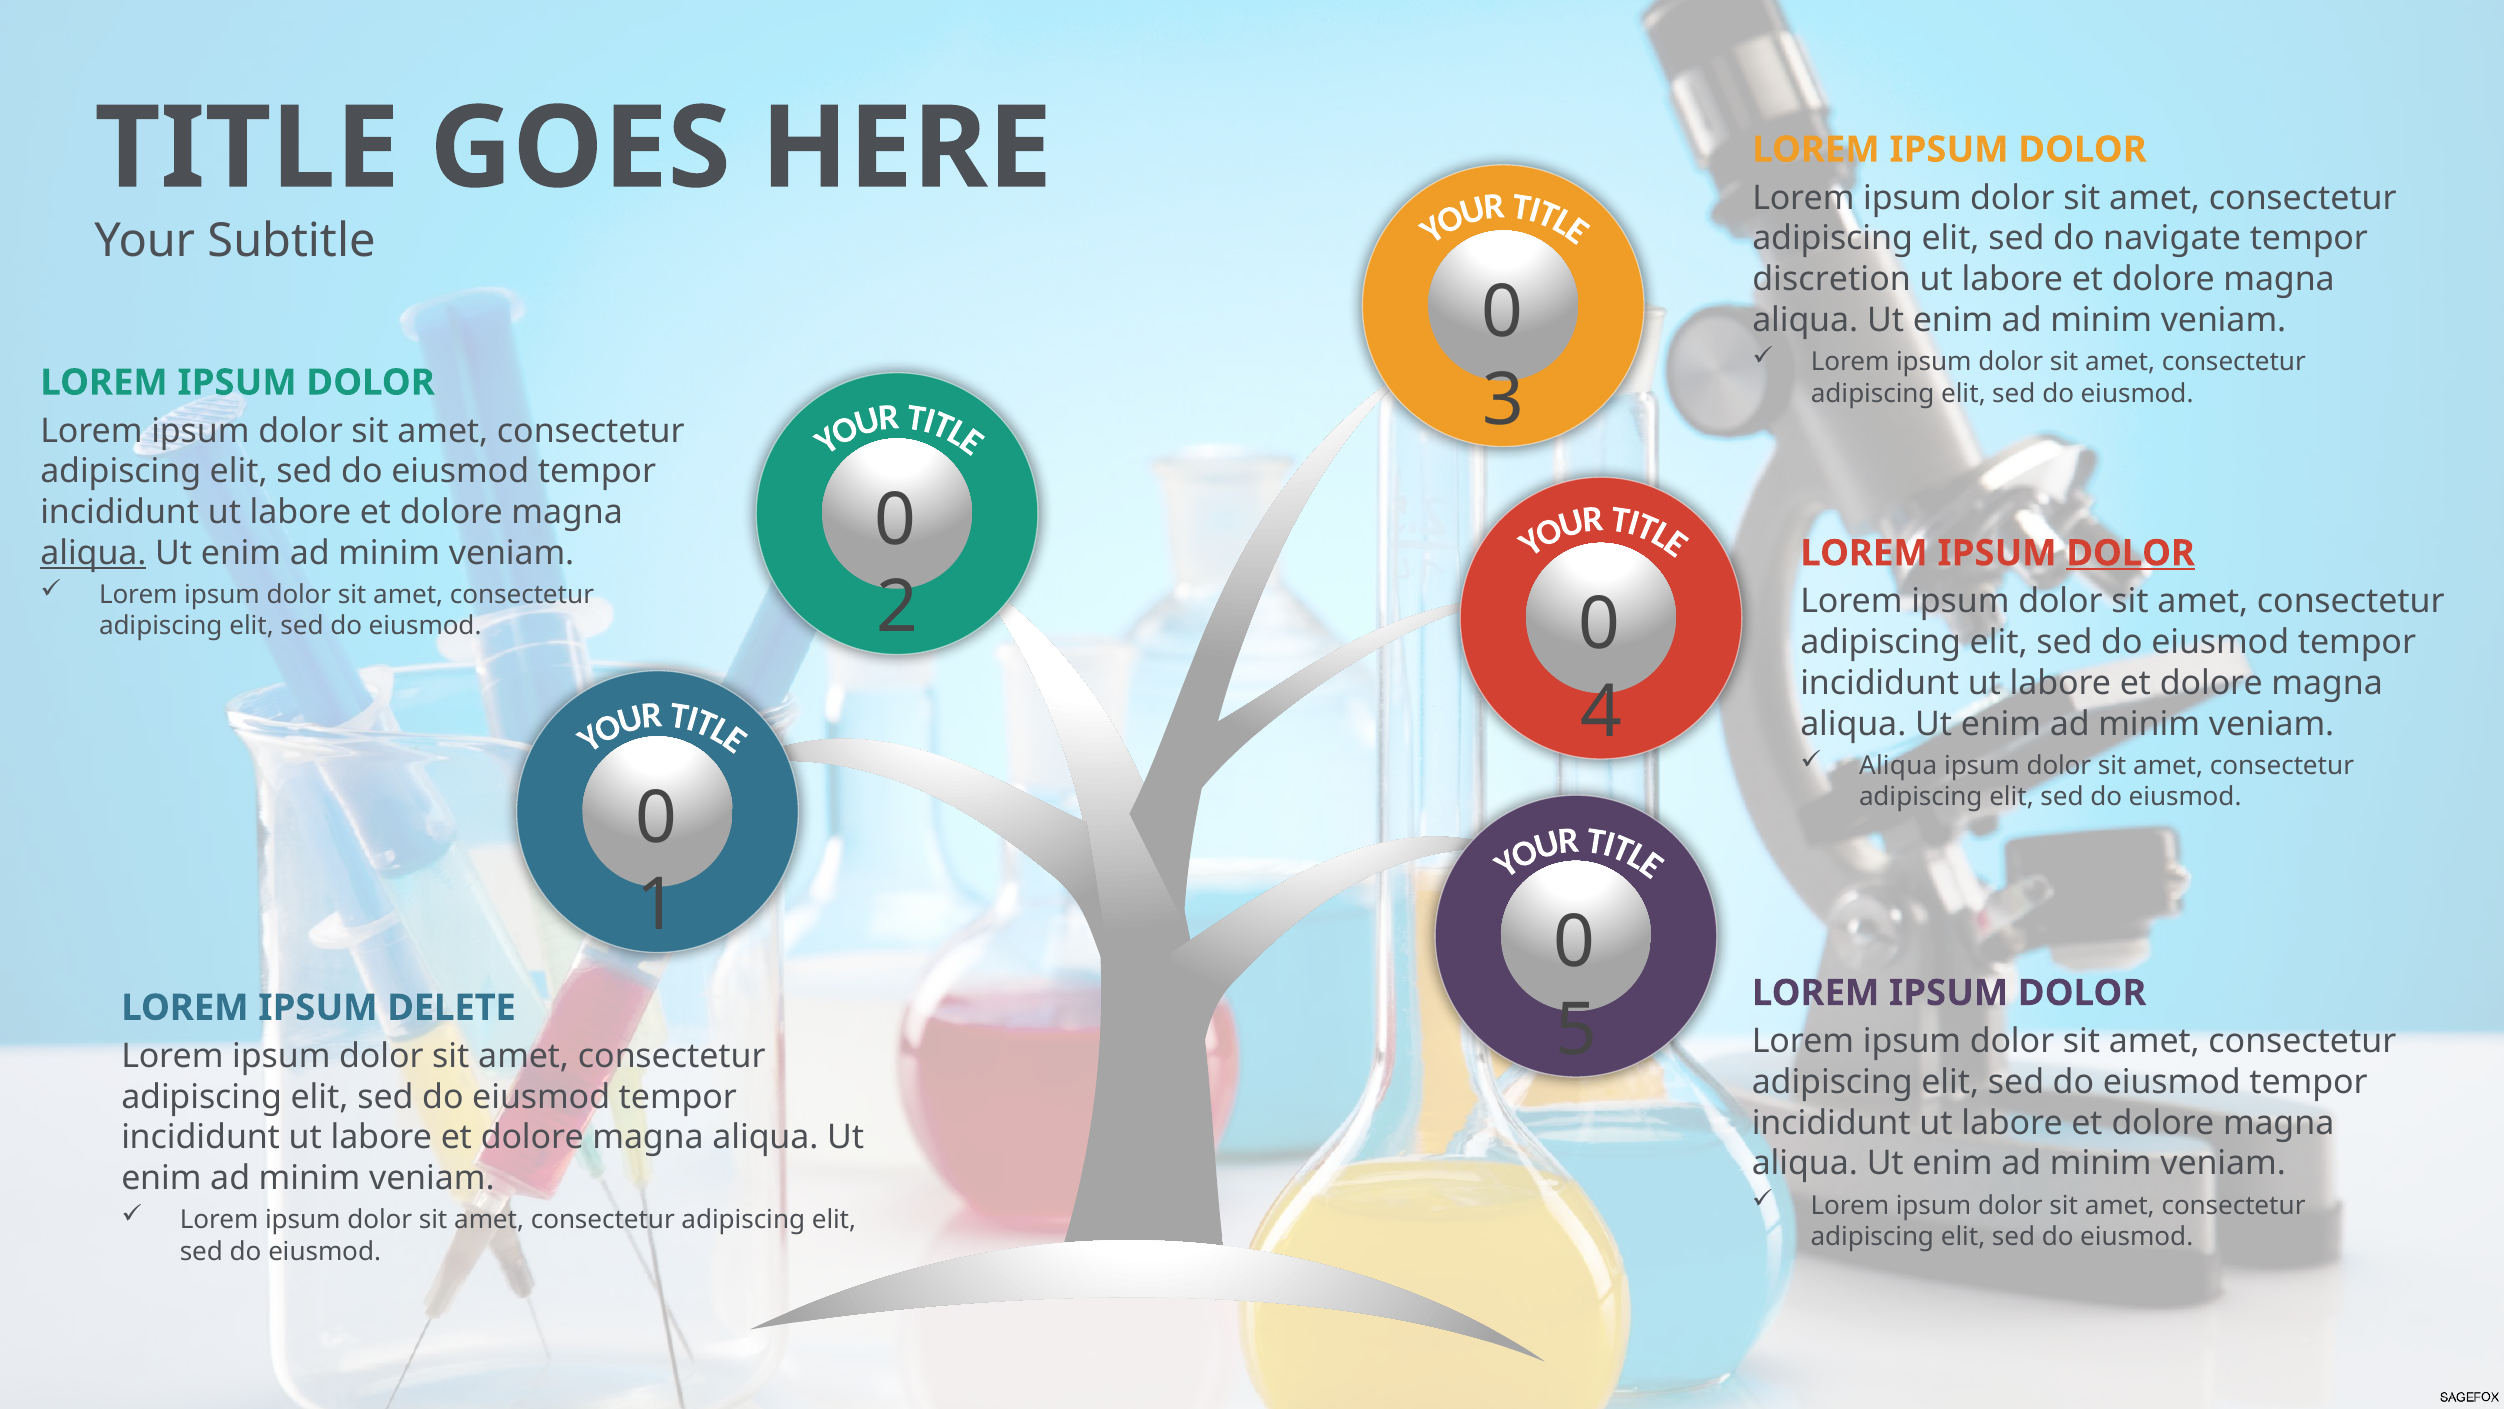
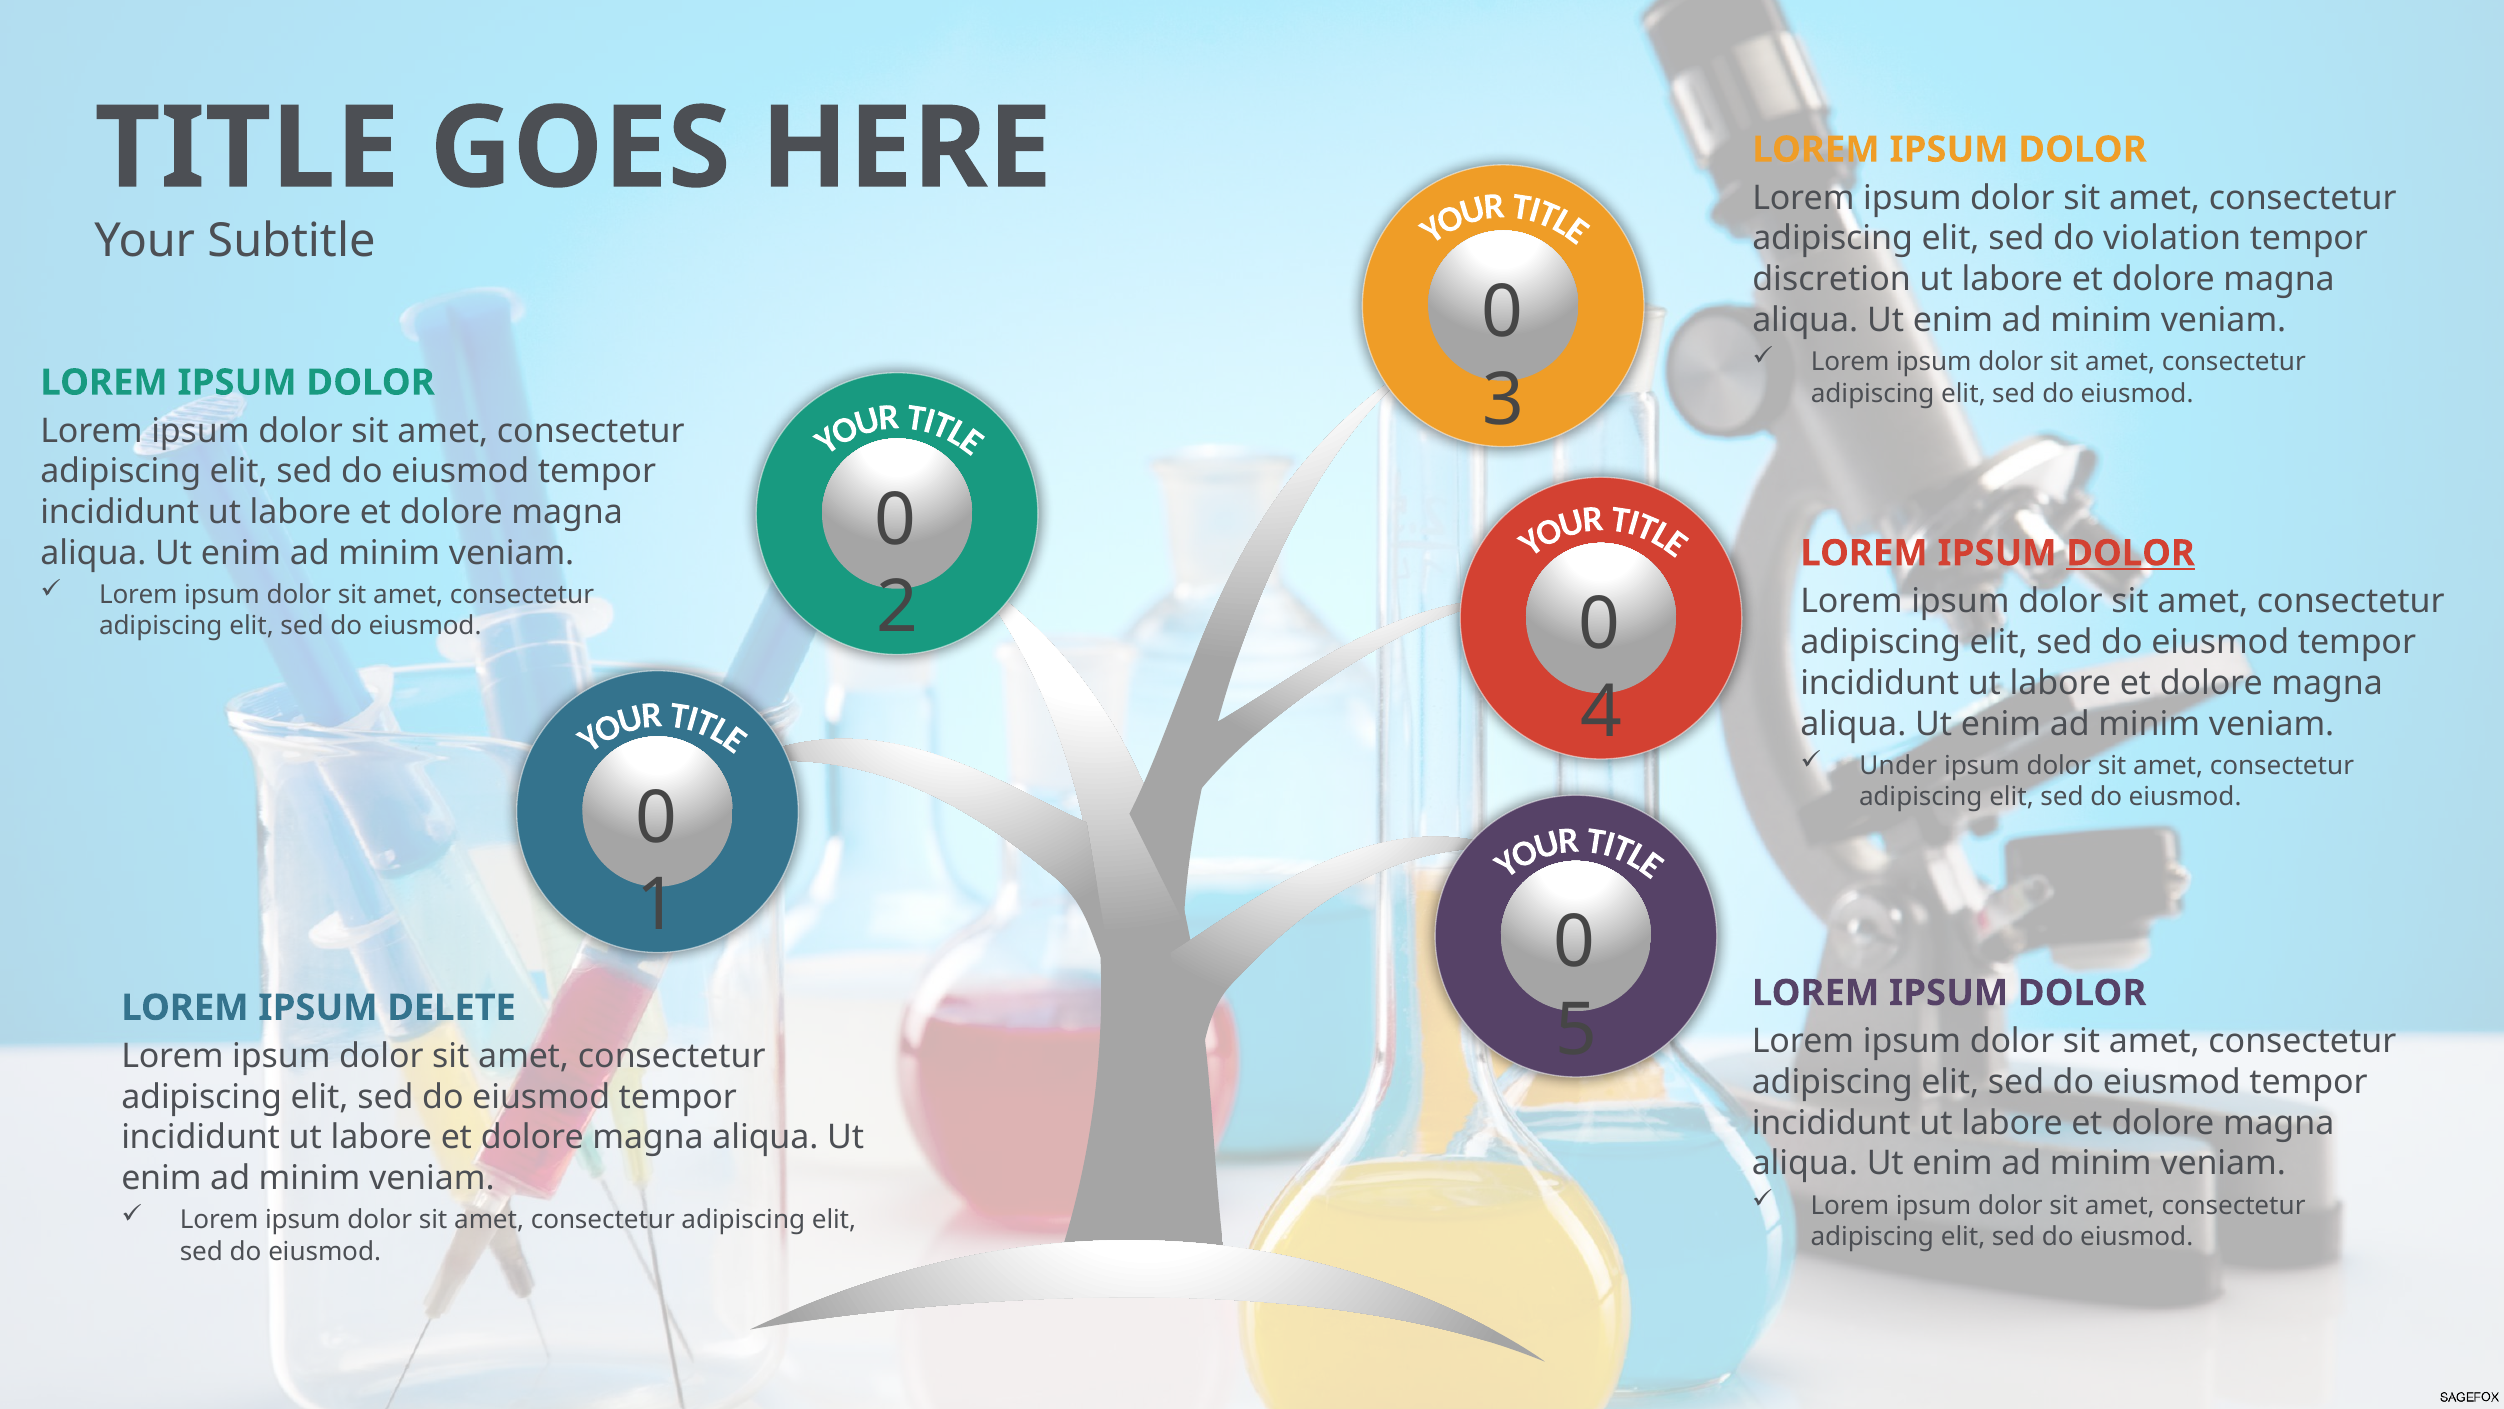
navigate: navigate -> violation (2172, 239)
aliqua underline: present -> none (93, 553)
Aliqua: Aliqua -> Under (1898, 765)
